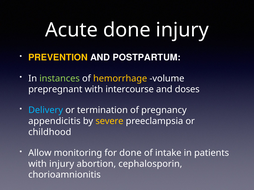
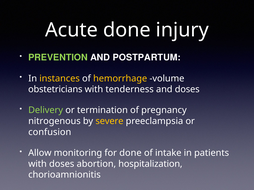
PREVENTION colour: yellow -> light green (58, 58)
instances colour: light green -> yellow (60, 79)
prepregnant: prepregnant -> obstetricians (55, 90)
intercourse: intercourse -> tenderness (130, 90)
Delivery colour: light blue -> light green (46, 110)
appendicitis: appendicitis -> nitrogenous (54, 121)
childhood: childhood -> confusion (50, 132)
with injury: injury -> doses (62, 164)
cephalosporin: cephalosporin -> hospitalization (150, 164)
